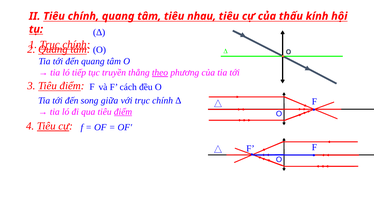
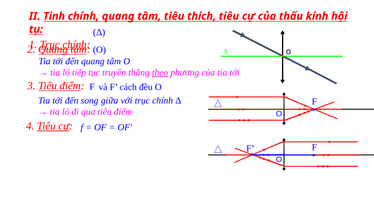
II Tiêu: Tiêu -> Tinh (54, 16)
nhau: nhau -> thích (202, 16)
điểm underline: present -> none (123, 112)
